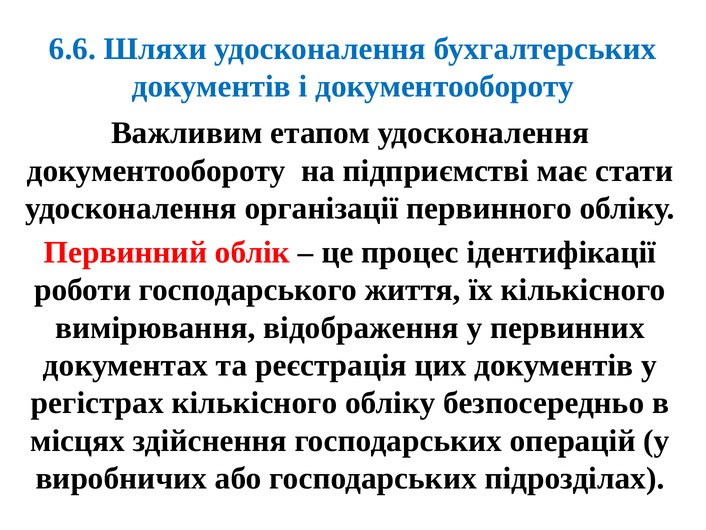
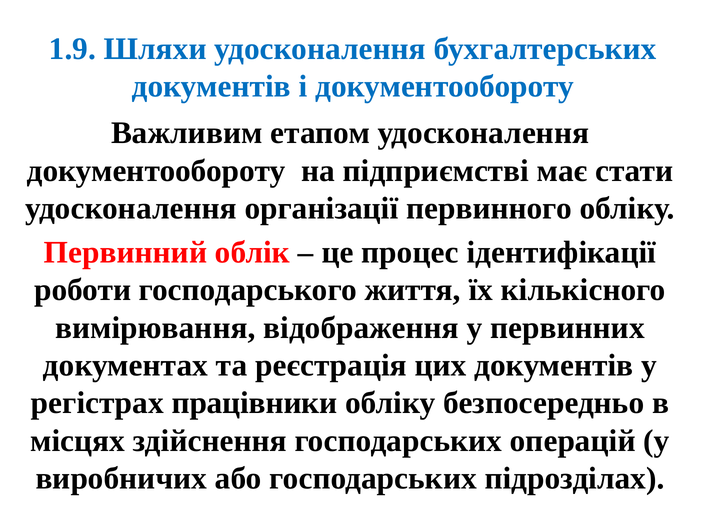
6.6: 6.6 -> 1.9 (72, 49)
регістрах кількісного: кількісного -> працівники (255, 403)
